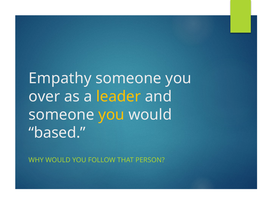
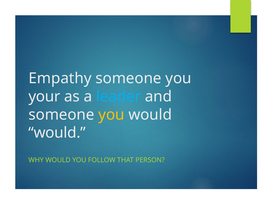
over: over -> your (44, 96)
leader colour: yellow -> light blue (118, 96)
based: based -> would (57, 133)
